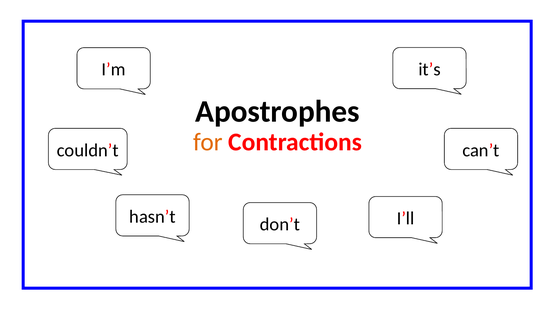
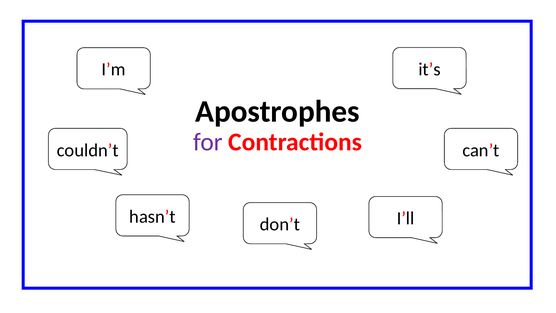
for colour: orange -> purple (208, 142)
